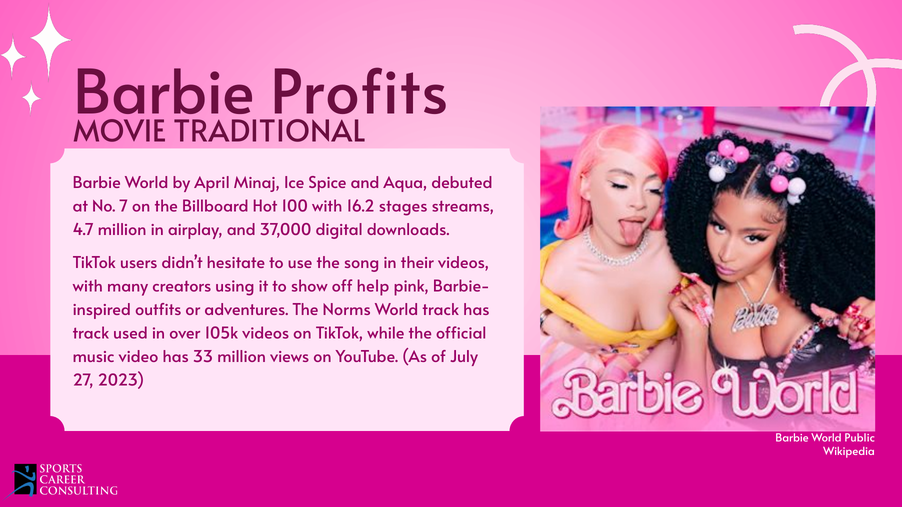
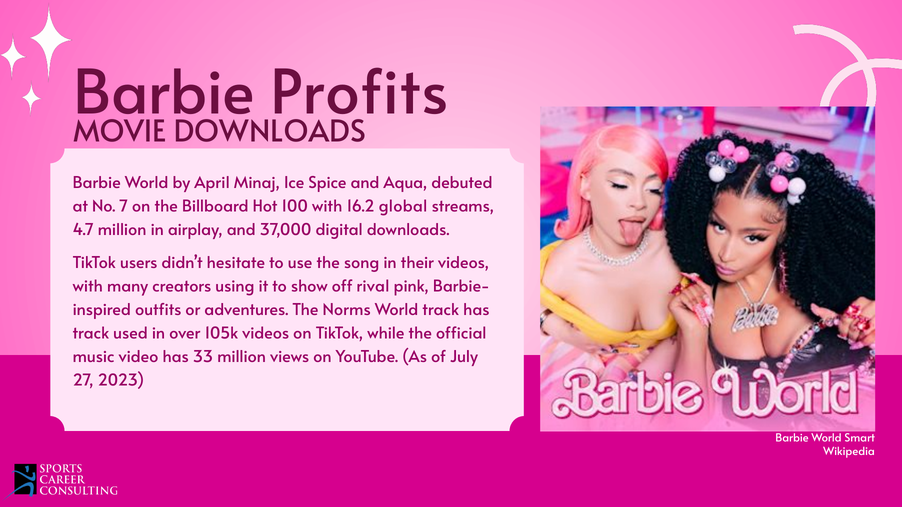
TRADITIONAL: TRADITIONAL -> DOWNLOADS (270, 132)
stages: stages -> global (403, 207)
help: help -> rival (373, 287)
Public: Public -> Smart (860, 438)
